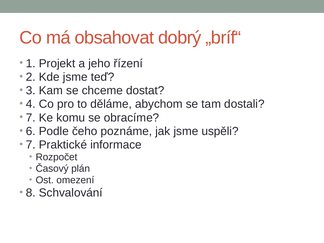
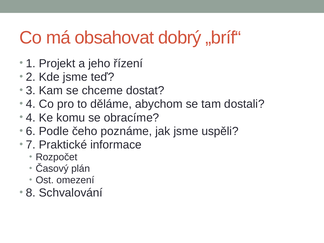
7: 7 -> 4 (31, 118)
